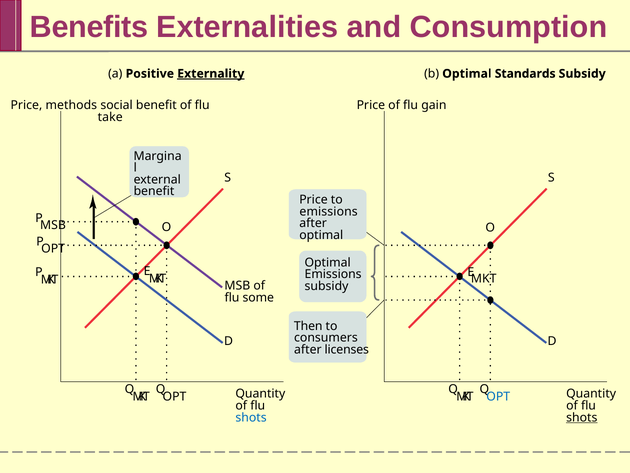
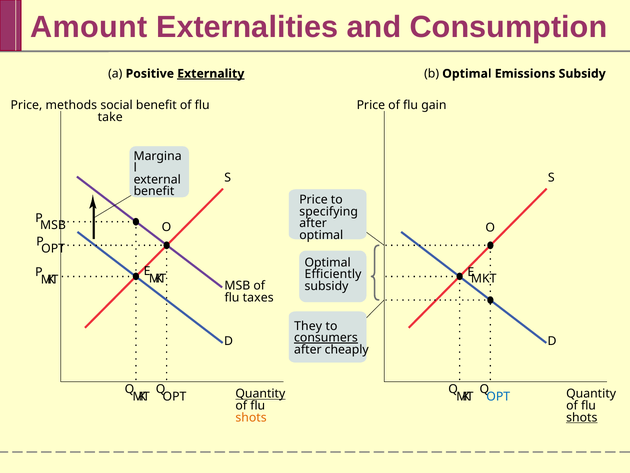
Benefits: Benefits -> Amount (89, 27)
Standards: Standards -> Emissions (525, 74)
emissions: emissions -> specifying (329, 211)
Emissions: Emissions -> Efficiently (333, 274)
some: some -> taxes (258, 297)
Then: Then -> They (308, 326)
consumers underline: none -> present (326, 337)
licenses: licenses -> cheaply (347, 349)
Quantity underline: none -> present (260, 394)
shots colour: blue -> orange (251, 417)
